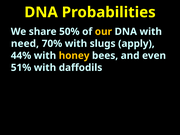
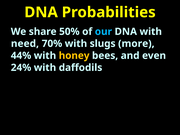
our colour: yellow -> light blue (103, 32)
apply: apply -> more (136, 44)
51%: 51% -> 24% (21, 68)
